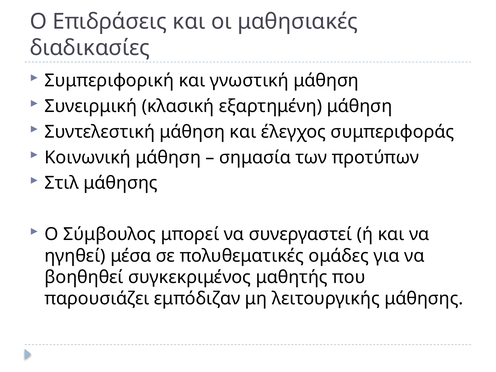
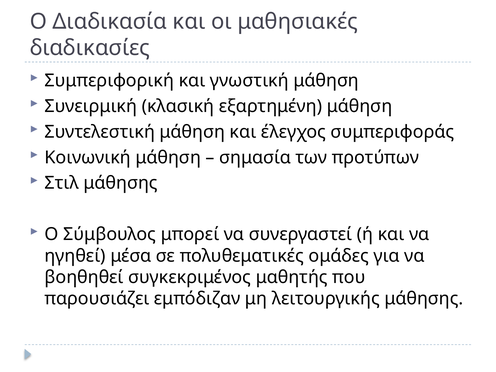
Επιδράσεις: Επιδράσεις -> Διαδικασία (110, 21)
